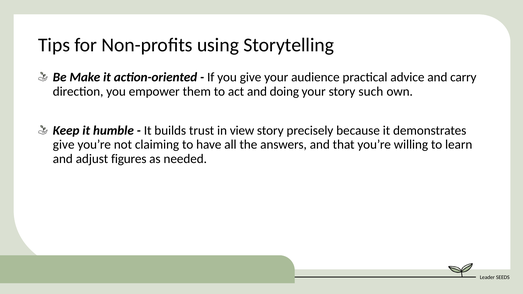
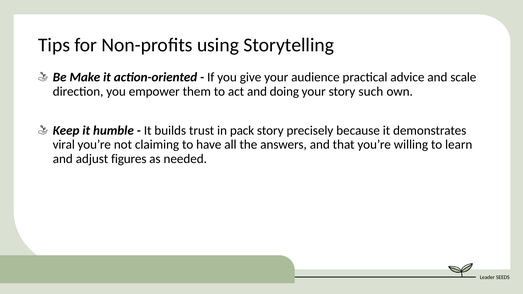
carry: carry -> scale (463, 77)
view: view -> pack (242, 131)
give: give -> viral (64, 145)
